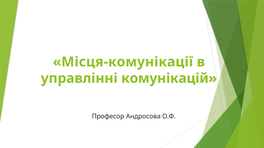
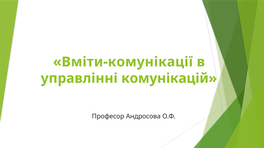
Місця-комунікації: Місця-комунікації -> Вміти-комунікації (123, 62)
